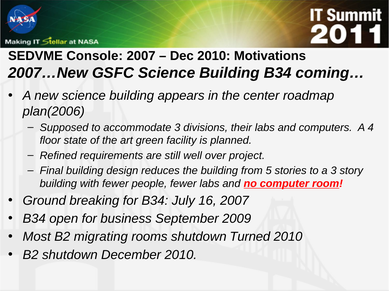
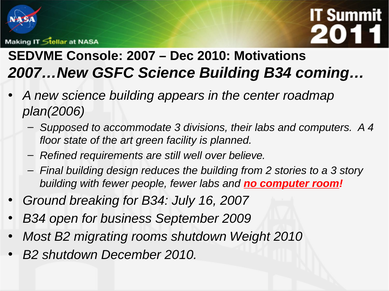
project: project -> believe (247, 156)
5: 5 -> 2 (269, 171)
Turned: Turned -> Weight (250, 237)
